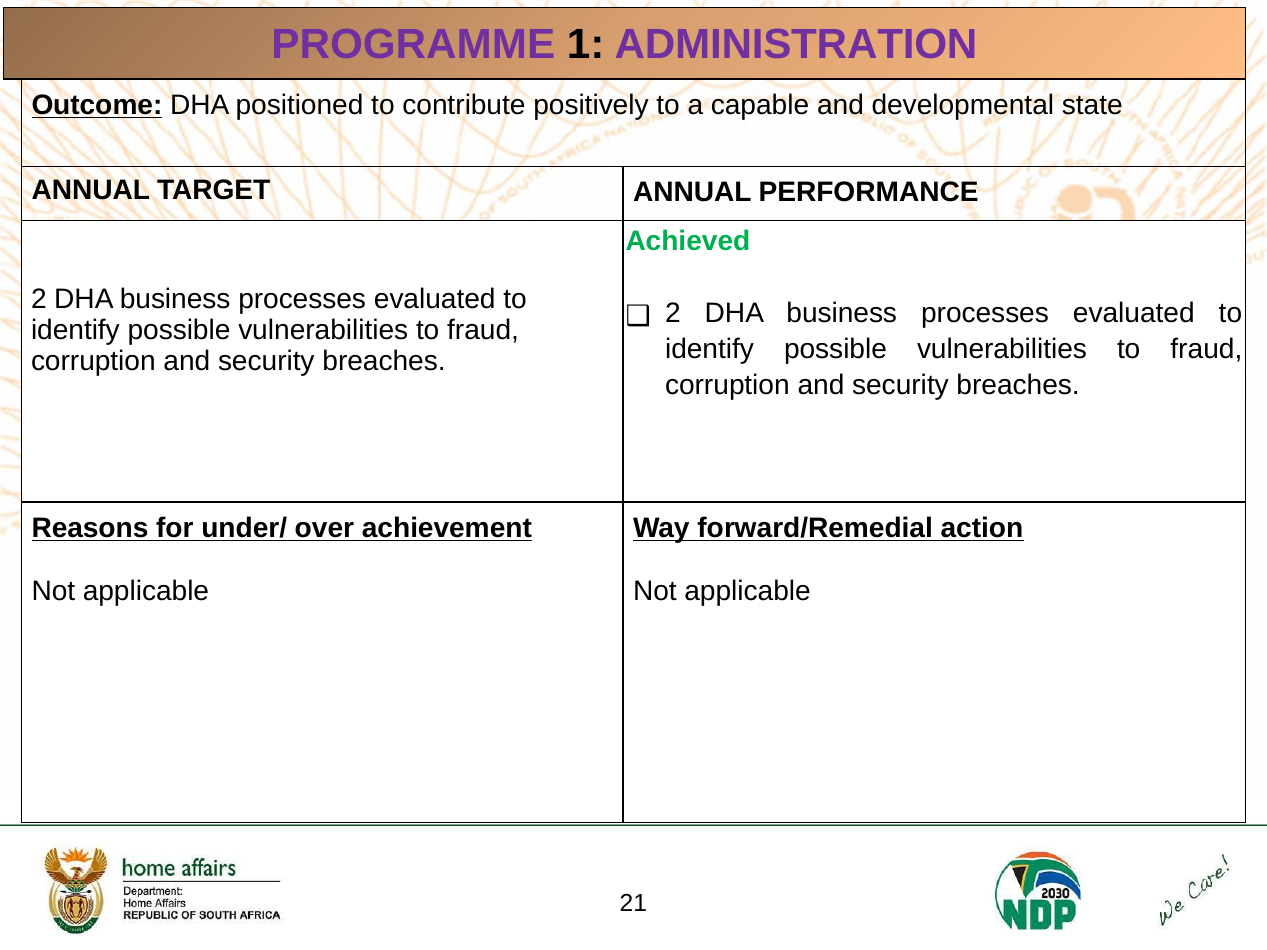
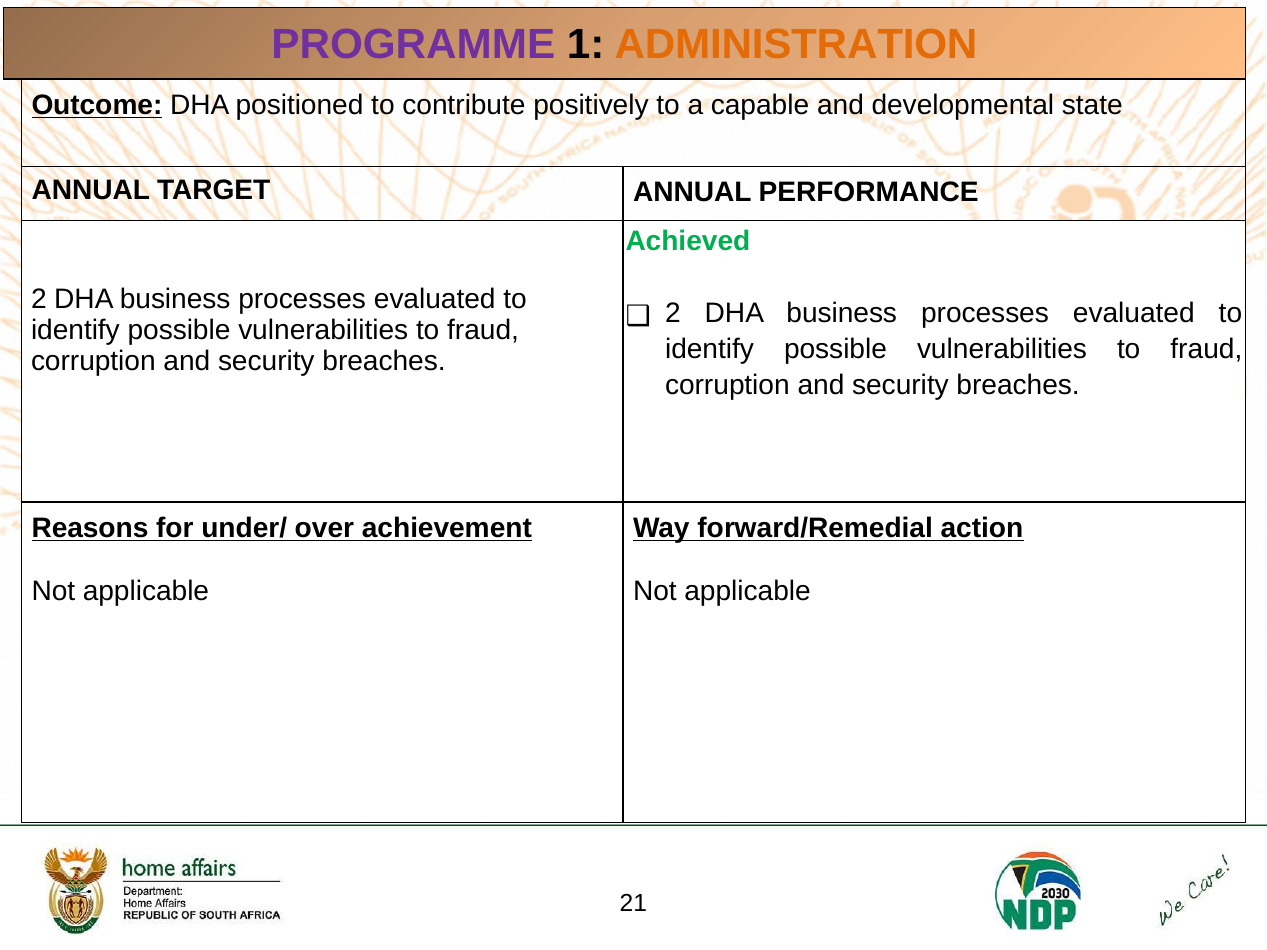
ADMINISTRATION colour: purple -> orange (796, 44)
